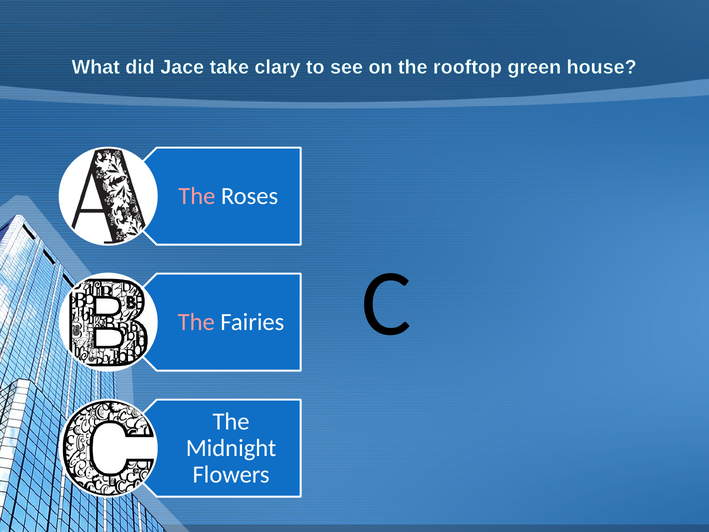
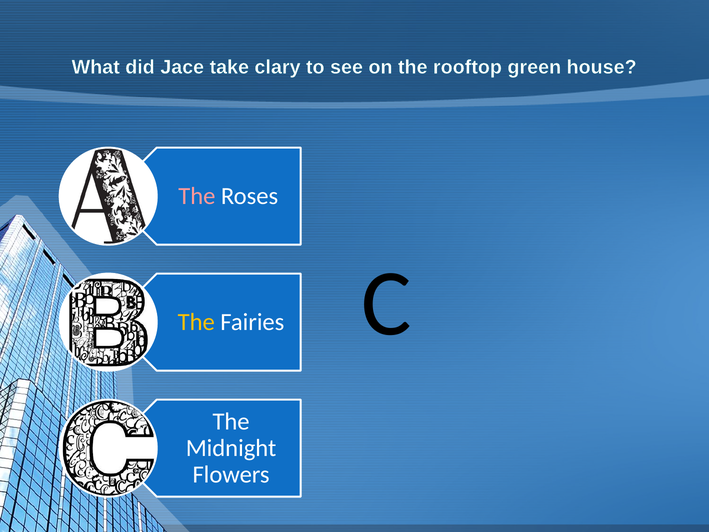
The colour: pink -> yellow (196, 322)
